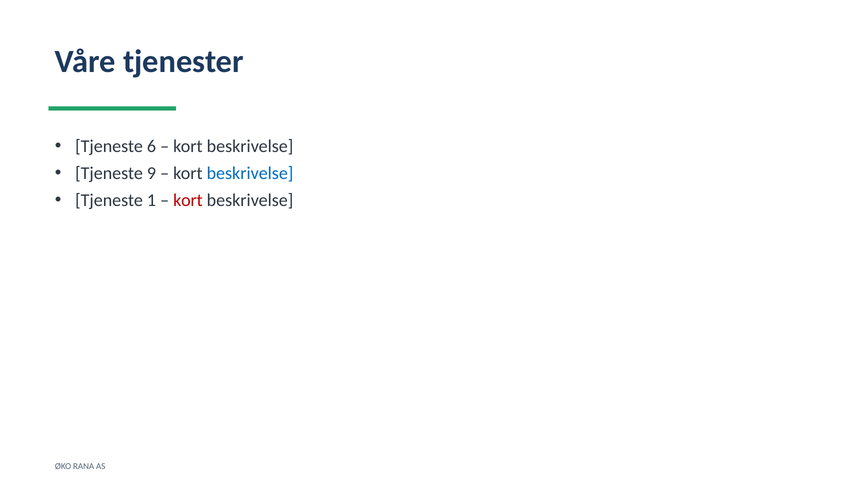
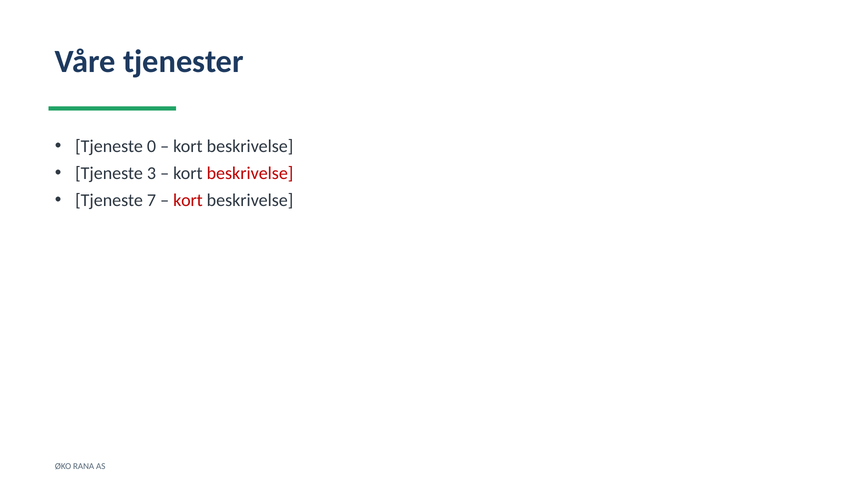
6: 6 -> 0 (151, 146)
9: 9 -> 3 (151, 173)
beskrivelse colour: blue -> red (250, 173)
1: 1 -> 7 (151, 200)
